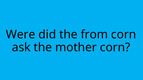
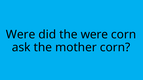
the from: from -> were (94, 35)
